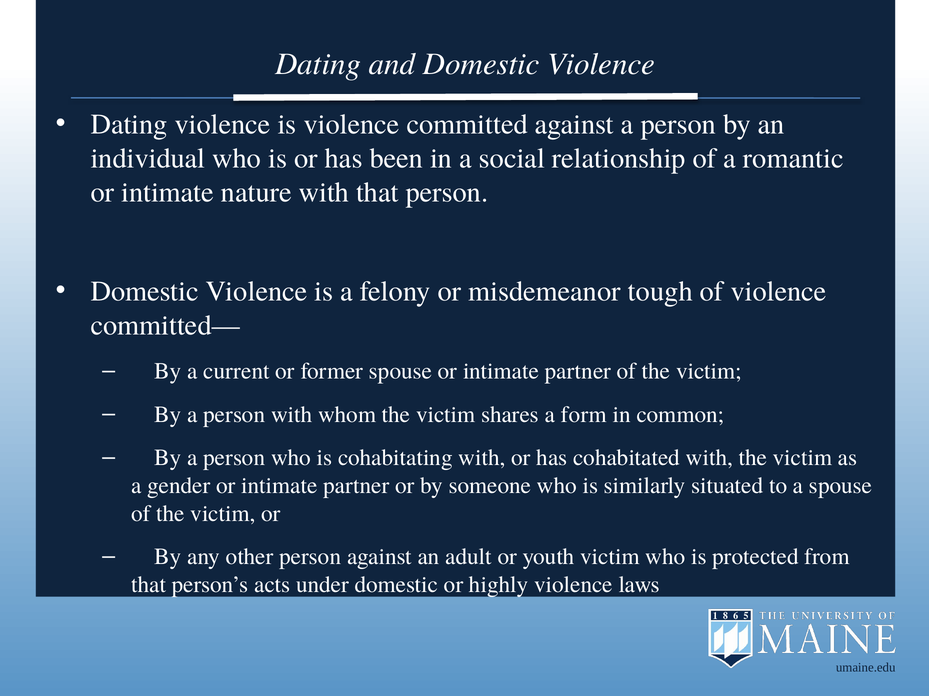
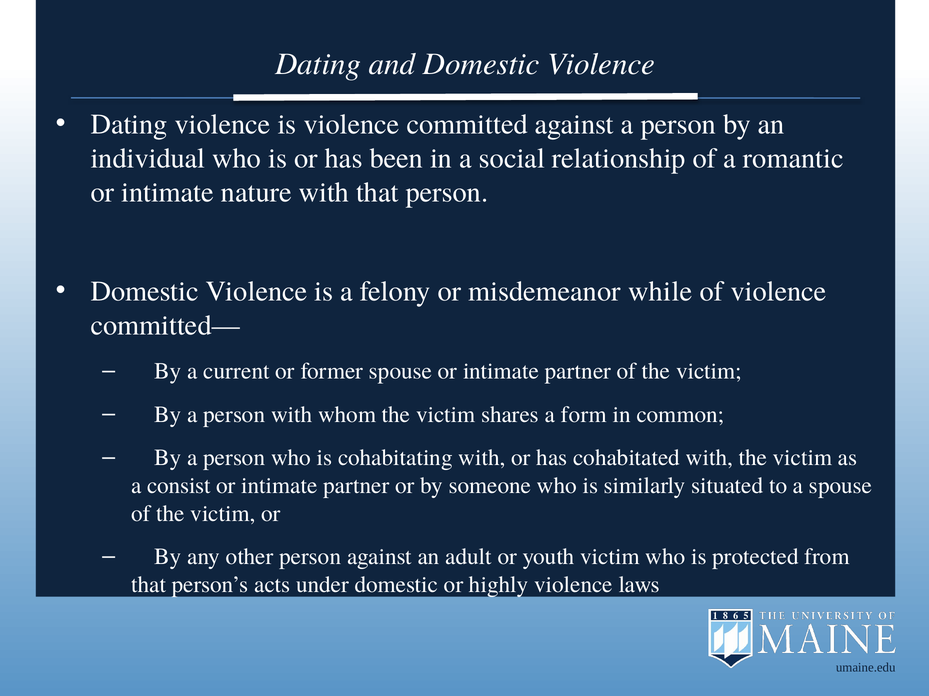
tough: tough -> while (660, 291)
gender: gender -> consist (179, 486)
